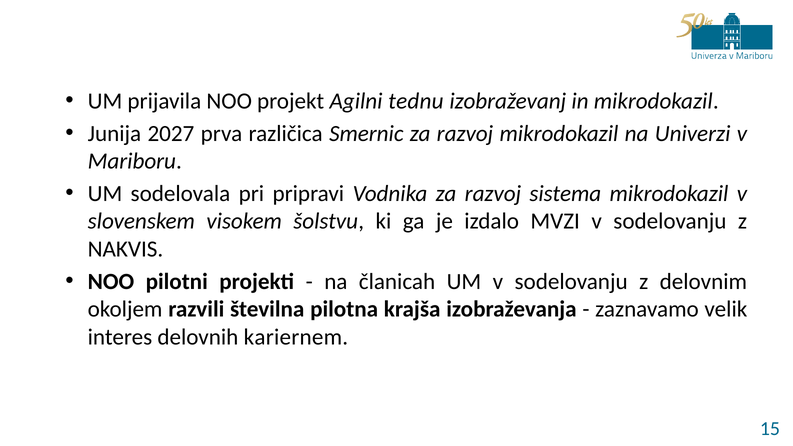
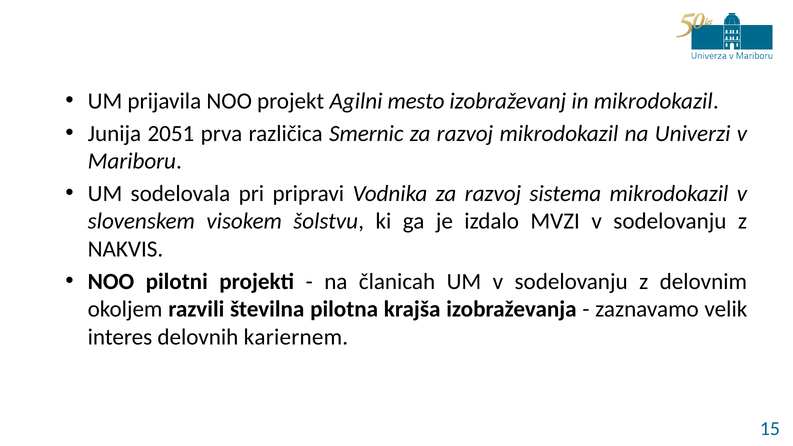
tednu: tednu -> mesto (416, 101)
2027: 2027 -> 2051 (171, 133)
